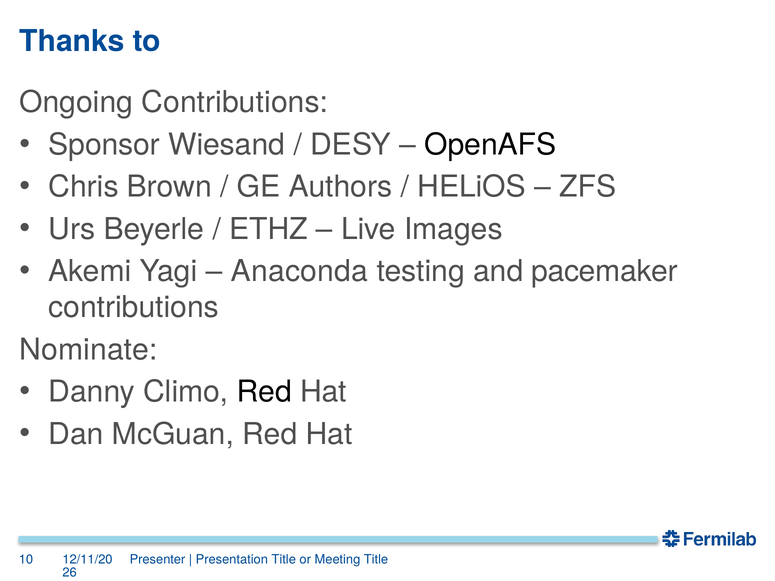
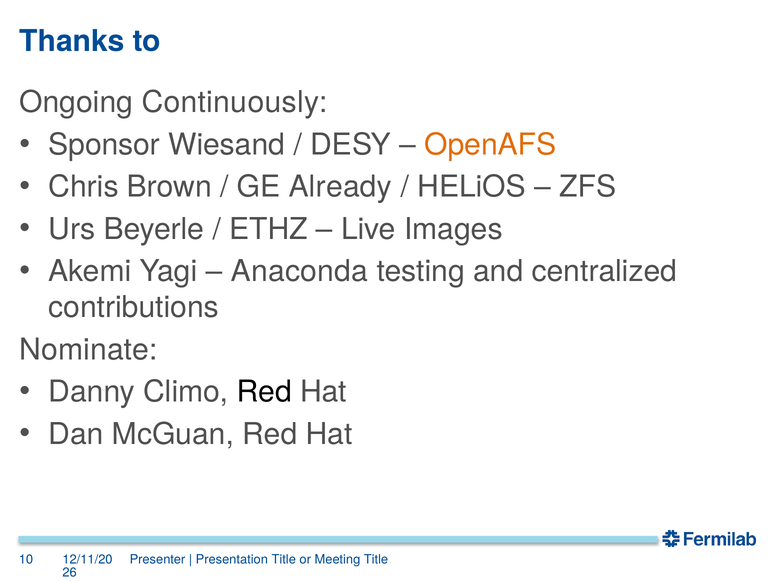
Ongoing Contributions: Contributions -> Continuously (235, 103)
OpenAFS colour: black -> orange (490, 145)
Authors: Authors -> Already (340, 187)
pacemaker: pacemaker -> centralized (604, 271)
